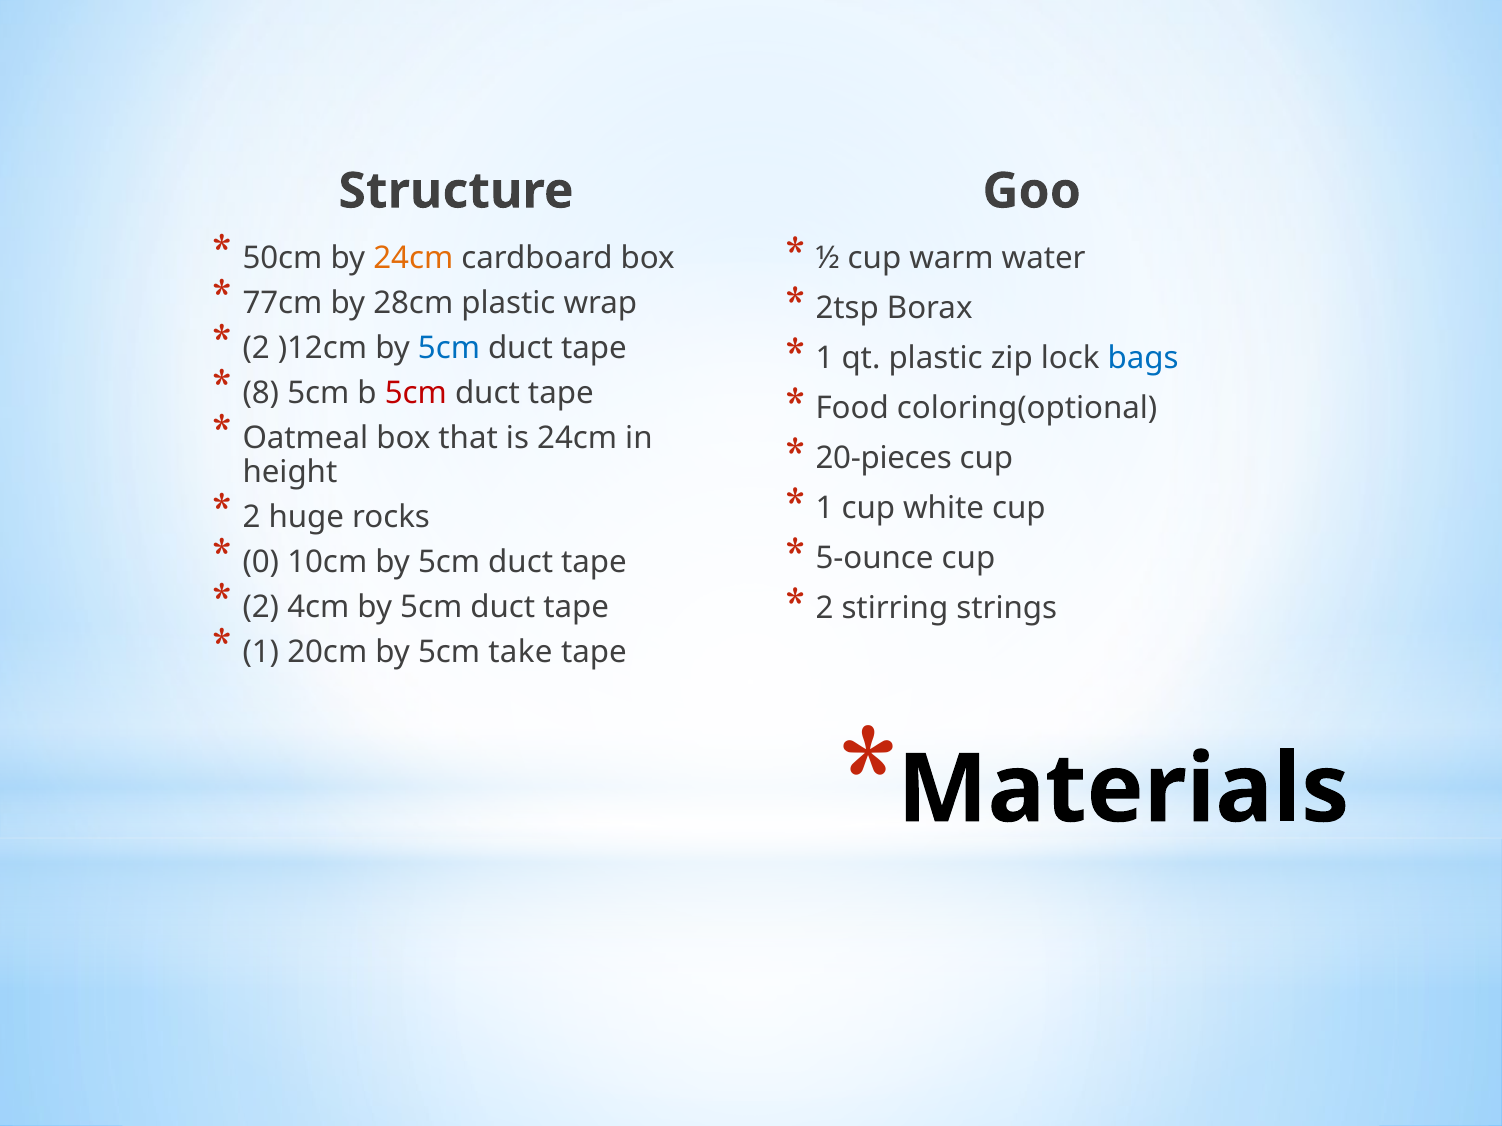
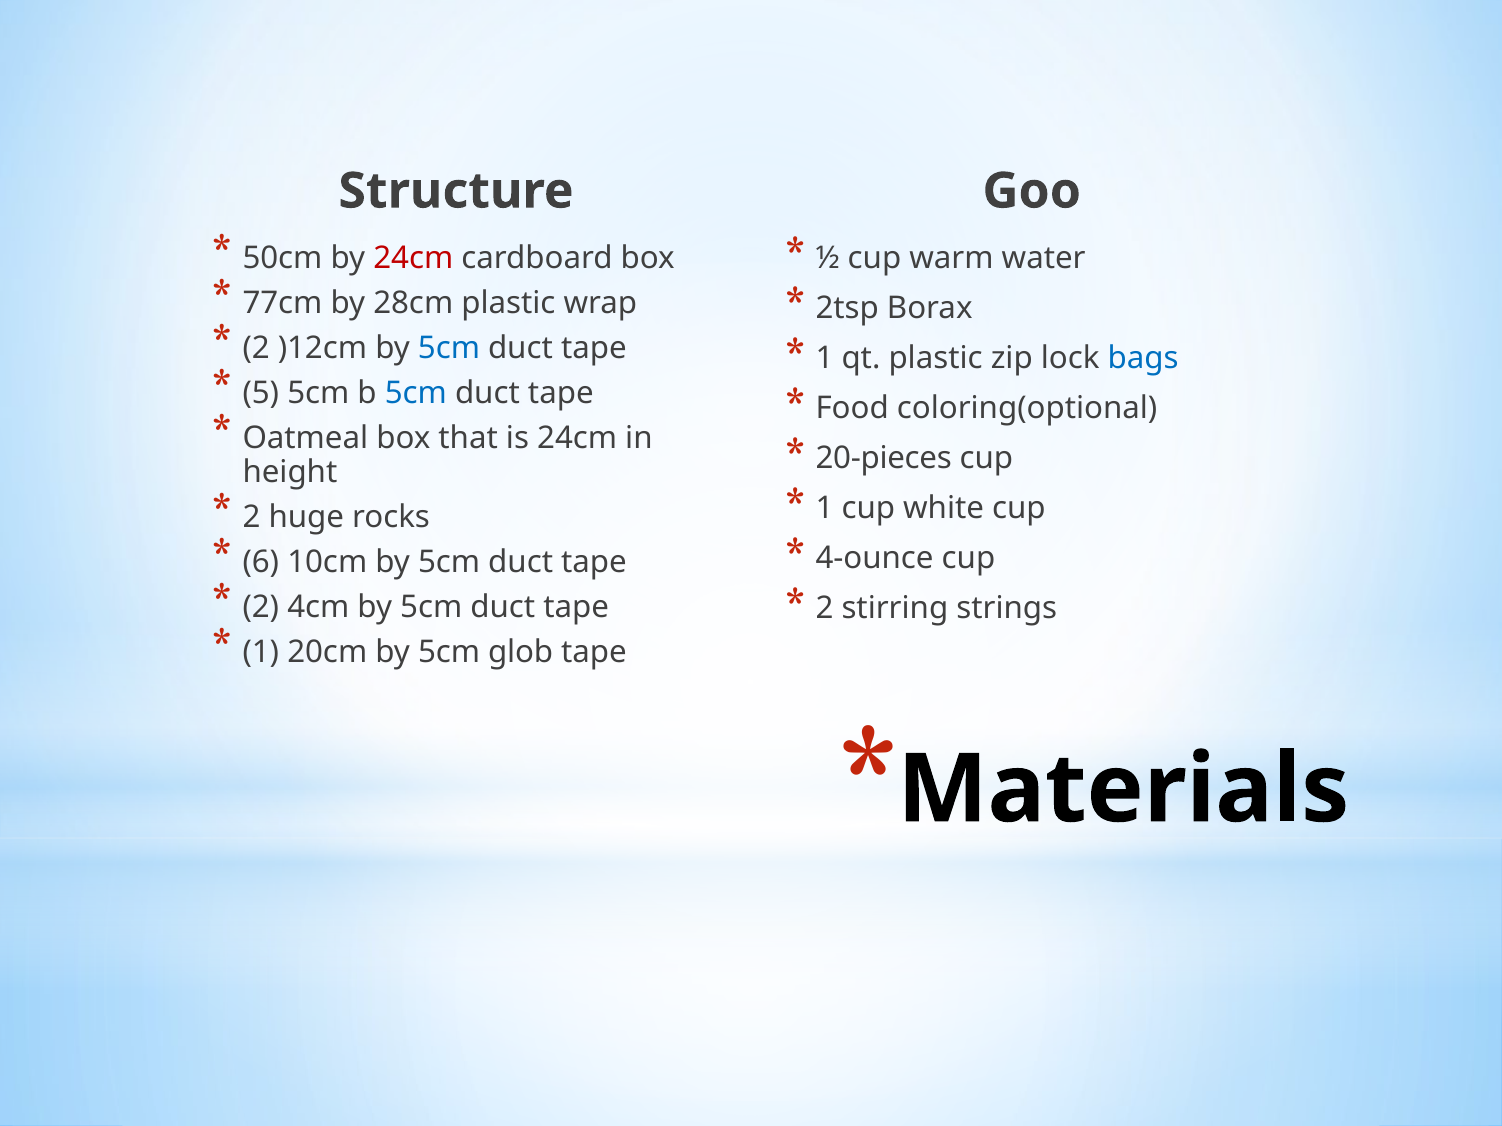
24cm colour: orange -> red (413, 258)
8: 8 -> 5 (261, 394)
5cm colour: red -> blue (416, 394)
5-ounce: 5-ounce -> 4-ounce (875, 559)
0: 0 -> 6 (261, 563)
take: take -> glob (521, 653)
